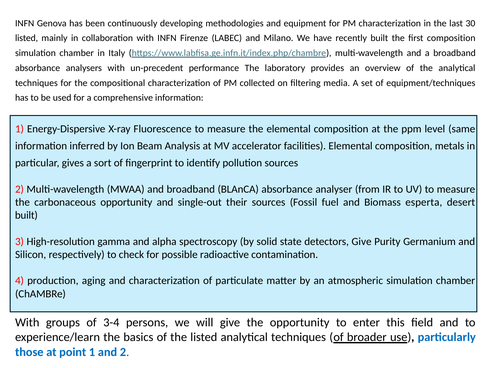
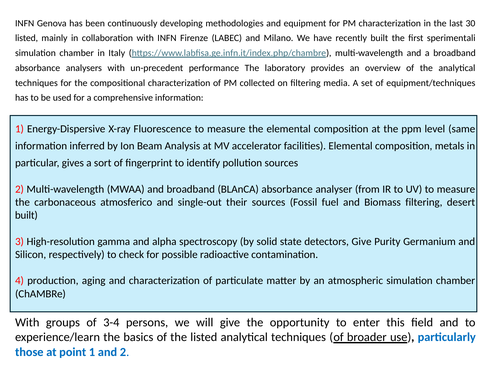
first composition: composition -> sperimentali (451, 38)
carbonaceous opportunity: opportunity -> atmosferico (126, 202)
Biomass esperta: esperta -> filtering (424, 202)
